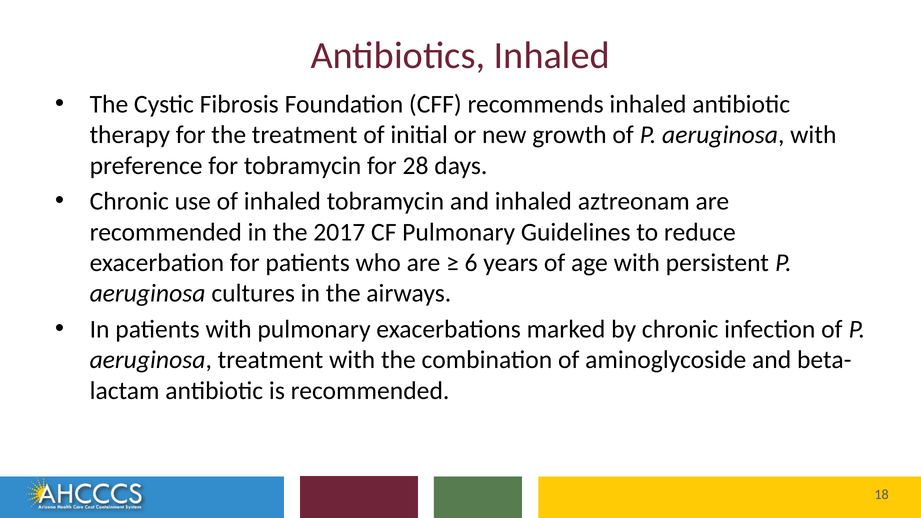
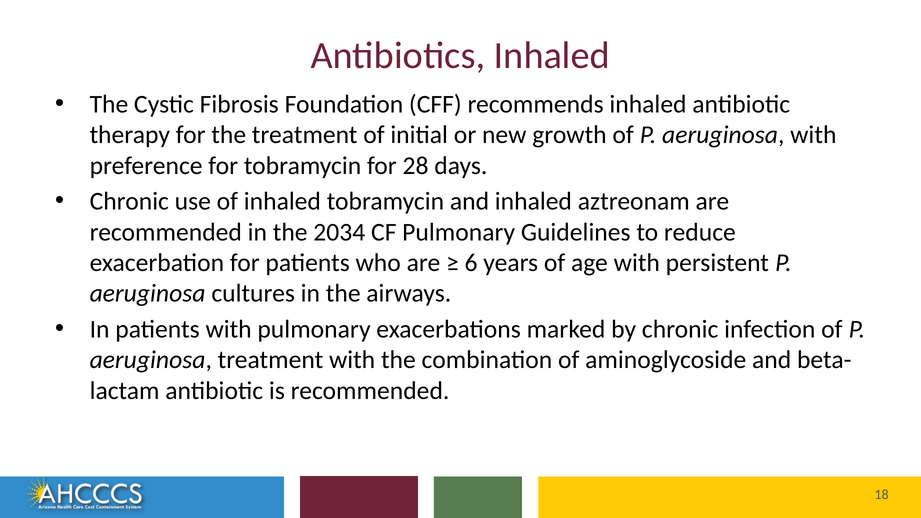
2017: 2017 -> 2034 (339, 232)
